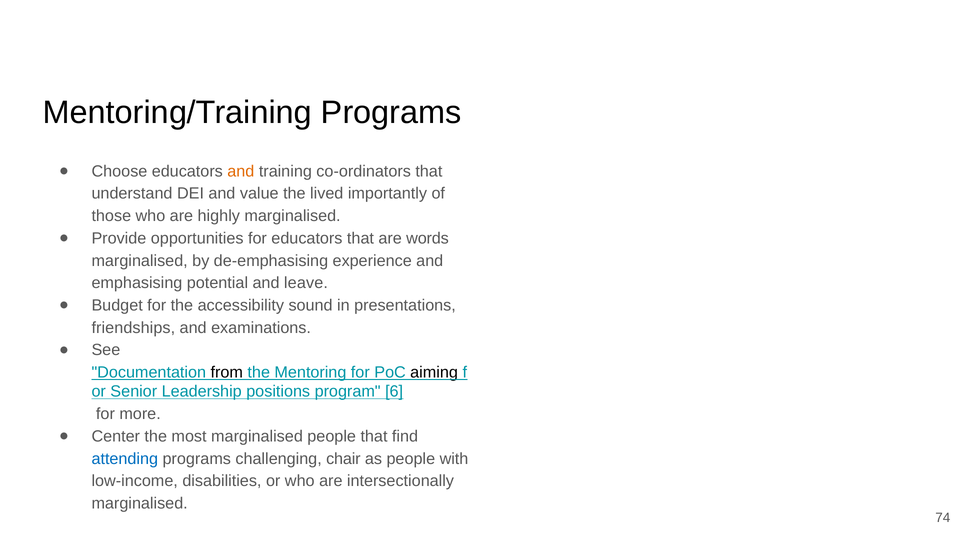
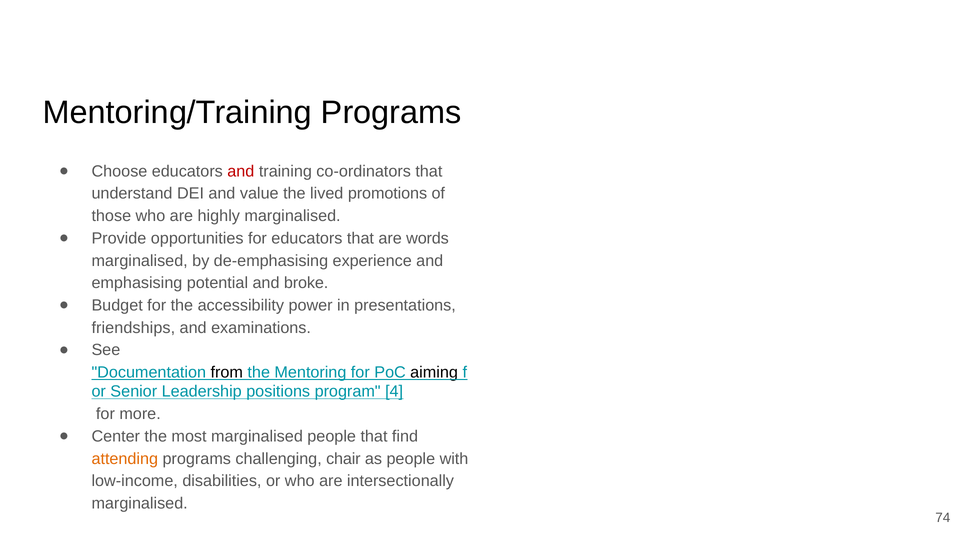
and colour: orange -> red (241, 171)
importantly: importantly -> promotions (387, 194)
leave: leave -> broke (306, 283)
sound: sound -> power (311, 306)
6: 6 -> 4 (394, 392)
attending colour: blue -> orange (125, 459)
